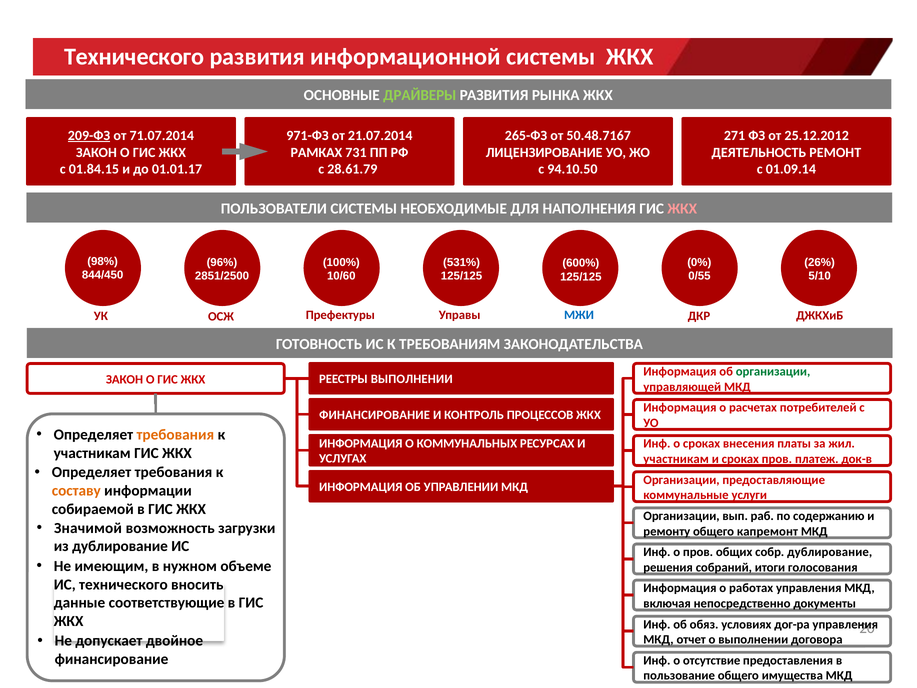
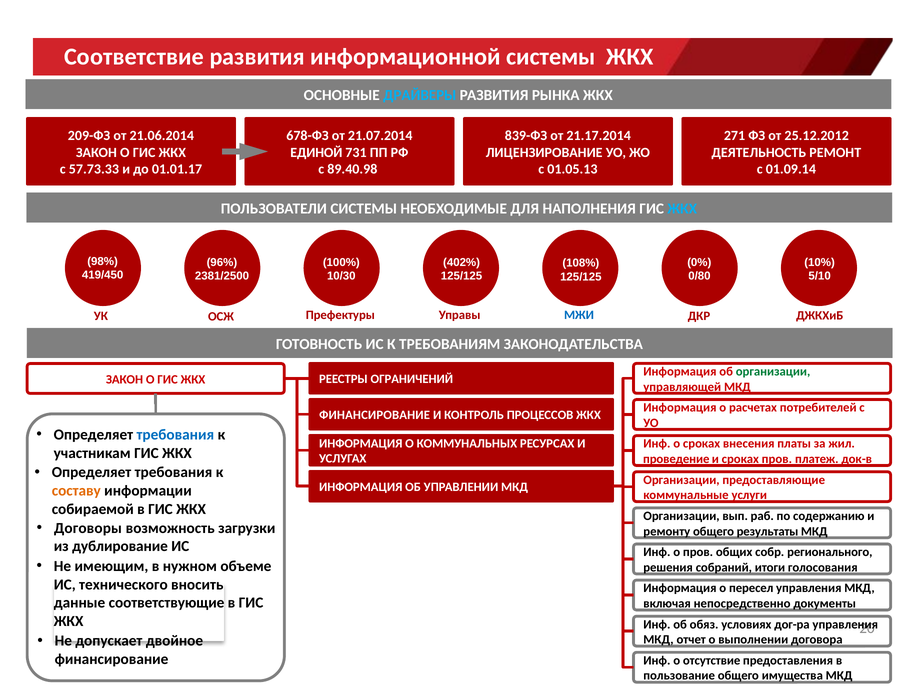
Технического: Технического -> Соответствие (134, 57)
ДРАЙВЕРЫ colour: light green -> light blue (420, 95)
209-ФЗ underline: present -> none (89, 136)
71.07.2014: 71.07.2014 -> 21.06.2014 (162, 136)
971-ФЗ: 971-ФЗ -> 678-ФЗ (307, 136)
265-ФЗ: 265-ФЗ -> 839-ФЗ (526, 136)
50.48.7167: 50.48.7167 -> 21.17.2014 (599, 136)
РАМКАХ: РАМКАХ -> ЕДИНОЙ (316, 152)
01.84.15: 01.84.15 -> 57.73.33 (94, 169)
28.61.79: 28.61.79 -> 89.40.98 (352, 169)
94.10.50: 94.10.50 -> 01.05.13 (572, 169)
ЖКХ colour: pink -> light blue (682, 209)
531%: 531% -> 402% (462, 262)
26%: 26% -> 10% (820, 262)
600%: 600% -> 108% (581, 263)
844/450: 844/450 -> 419/450 (103, 275)
2851/2500: 2851/2500 -> 2381/2500 (222, 276)
10/60: 10/60 -> 10/30 (341, 276)
0/55: 0/55 -> 0/80 (699, 276)
РЕЕСТРЫ ВЫПОЛНЕНИИ: ВЫПОЛНЕНИИ -> ОГРАНИЧЕНИЙ (412, 379)
требования colour: orange -> blue (175, 434)
участникам: участникам -> проведение (676, 459)
Значимой: Значимой -> Договоры (88, 528)
капремонт: капремонт -> результаты (768, 531)
собр дублирование: дублирование -> регионального (830, 552)
работах: работах -> пересел (751, 588)
